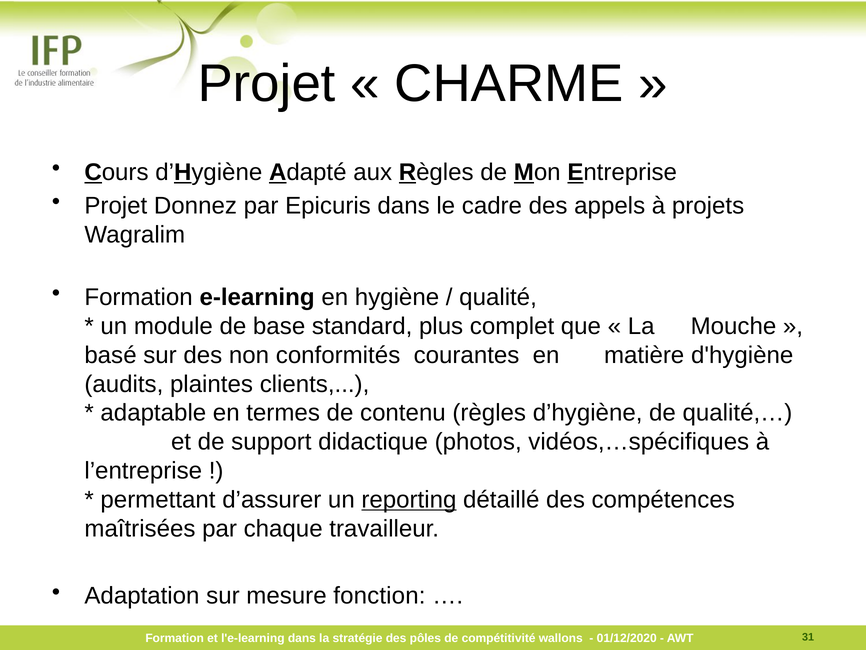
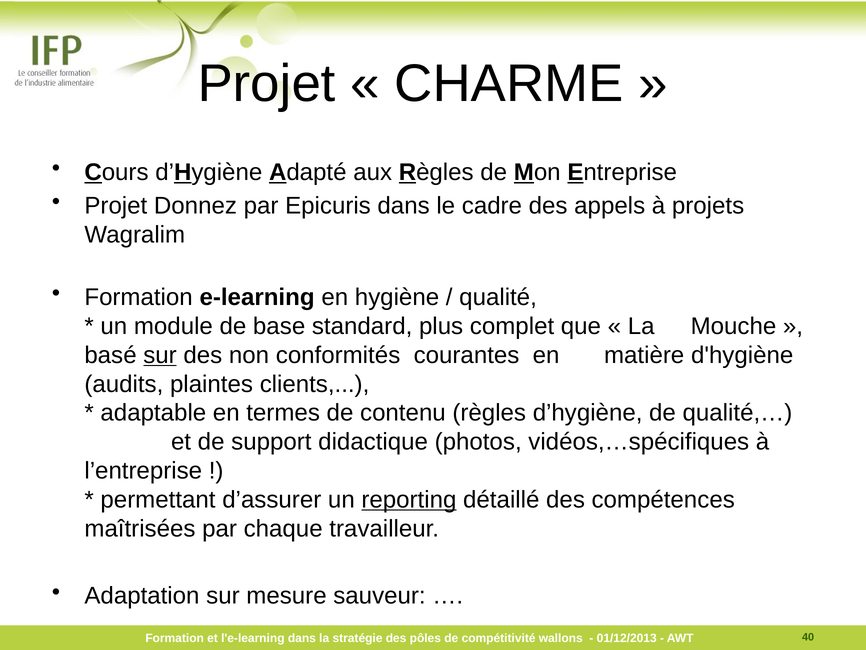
sur underline: none -> present (160, 355)
fonction: fonction -> sauveur (379, 596)
01/12/2020: 01/12/2020 -> 01/12/2013 (627, 638)
31: 31 -> 40 (808, 636)
